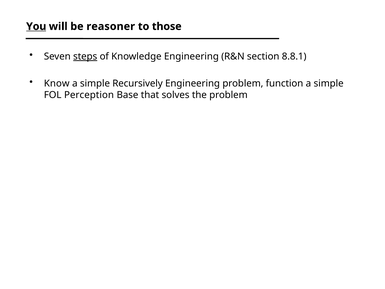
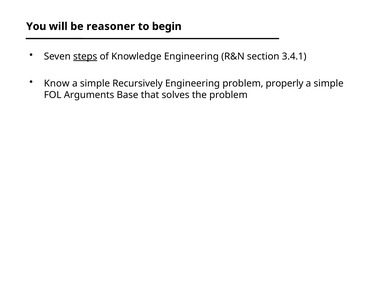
You underline: present -> none (36, 26)
those: those -> begin (167, 26)
8.8.1: 8.8.1 -> 3.4.1 (294, 56)
function: function -> properly (285, 83)
Perception: Perception -> Arguments (89, 95)
